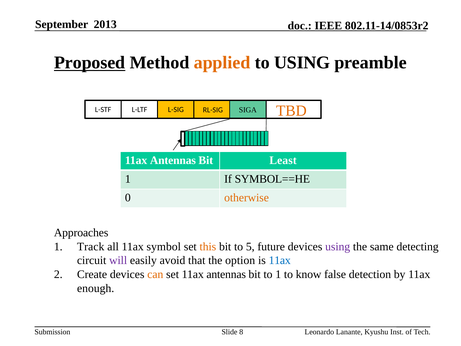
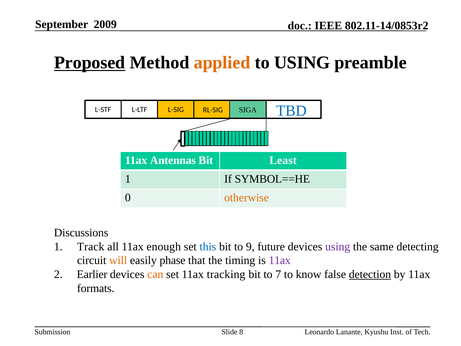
2013: 2013 -> 2009 (105, 24)
TBD colour: orange -> blue (291, 111)
Approaches: Approaches -> Discussions (81, 233)
symbol: symbol -> enough (164, 246)
this colour: orange -> blue (208, 246)
5: 5 -> 9 (250, 246)
will colour: purple -> orange (118, 260)
avoid: avoid -> phase (173, 260)
option: option -> timing (240, 260)
11ax colour: blue -> purple (280, 260)
Create: Create -> Earlier (92, 274)
set 11ax antennas: antennas -> tracking (226, 274)
to 1: 1 -> 7 (278, 274)
detection underline: none -> present (370, 274)
enough: enough -> formats (96, 288)
